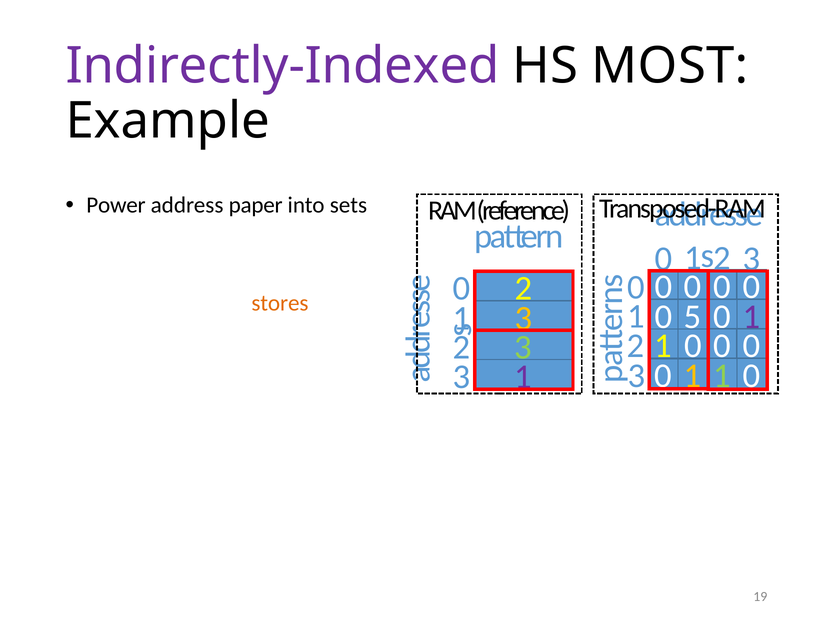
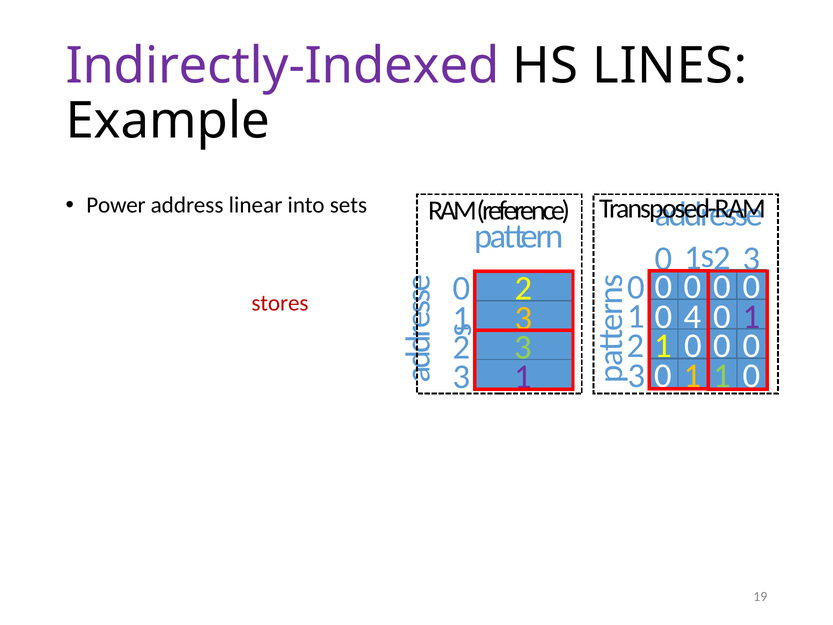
MOST: MOST -> LINES (670, 66)
paper: paper -> linear (256, 205)
stores colour: orange -> red (280, 303)
5: 5 -> 4 (693, 316)
